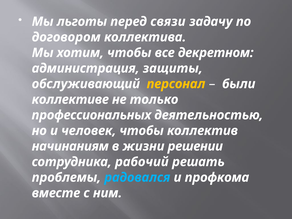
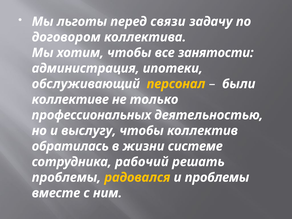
декретном: декретном -> занятости (216, 53)
защиты: защиты -> ипотеки (173, 68)
человек: человек -> выслугу (89, 131)
начинаниям: начинаниям -> обратилась (70, 146)
решении: решении -> системе (195, 146)
радовался colour: light blue -> yellow (137, 177)
и профкома: профкома -> проблемы (217, 177)
